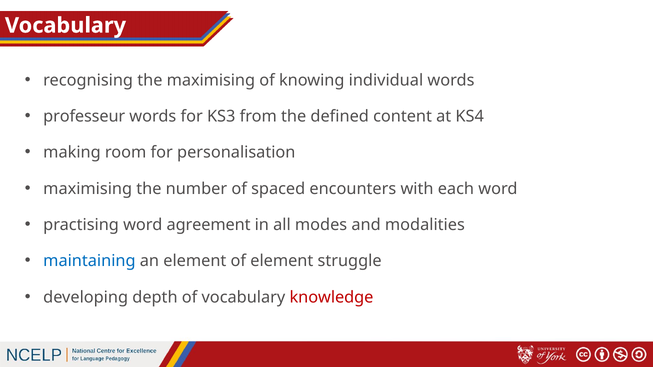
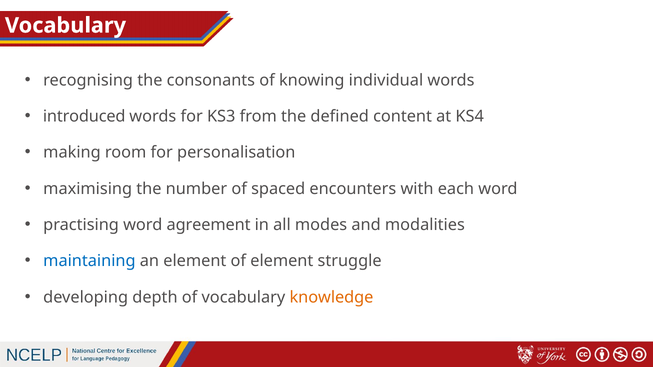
the maximising: maximising -> consonants (211, 80)
professeur: professeur -> introduced (84, 116)
knowledge colour: red -> orange (331, 297)
